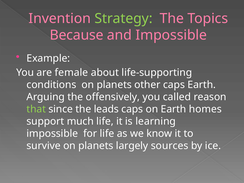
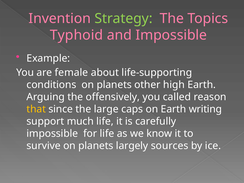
Because: Because -> Typhoid (76, 35)
other caps: caps -> high (174, 85)
that colour: light green -> yellow (36, 109)
leads: leads -> large (106, 109)
homes: homes -> writing (205, 109)
learning: learning -> carefully (156, 121)
